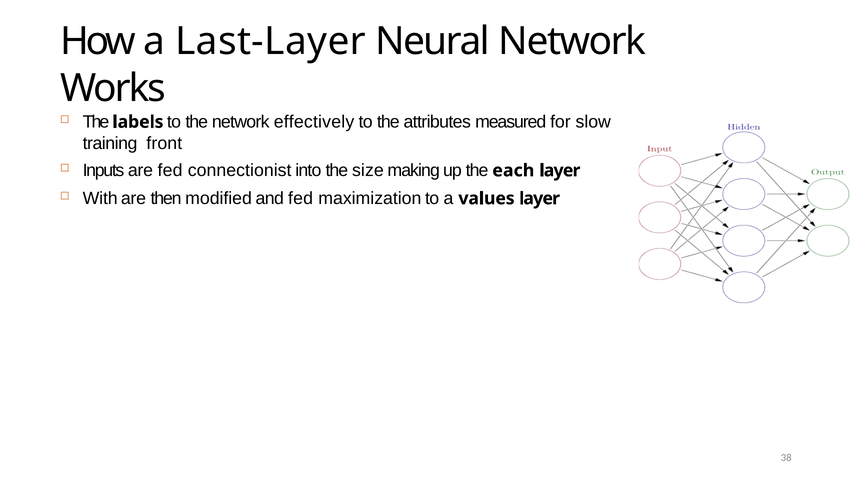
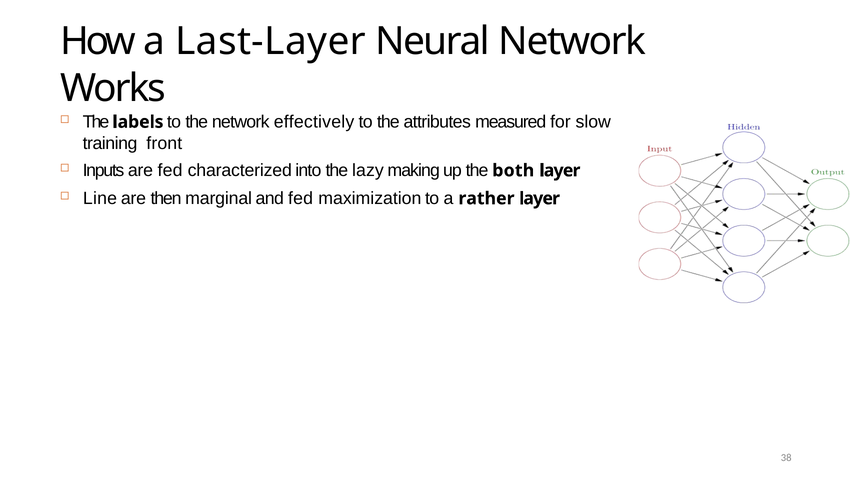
connectionist: connectionist -> characterized (240, 171)
size: size -> lazy (368, 171)
each: each -> both (513, 171)
With: With -> Line (100, 199)
modified: modified -> marginal (219, 199)
values: values -> rather (486, 199)
